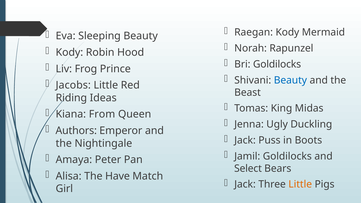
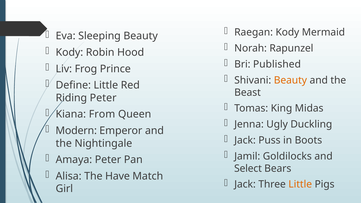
Bri Goldilocks: Goldilocks -> Published (277, 64)
Beauty colour: blue -> orange (290, 80)
Jacobs: Jacobs -> Define (73, 85)
Riding Ideas: Ideas -> Peter (103, 98)
Authors: Authors -> Modern (76, 131)
